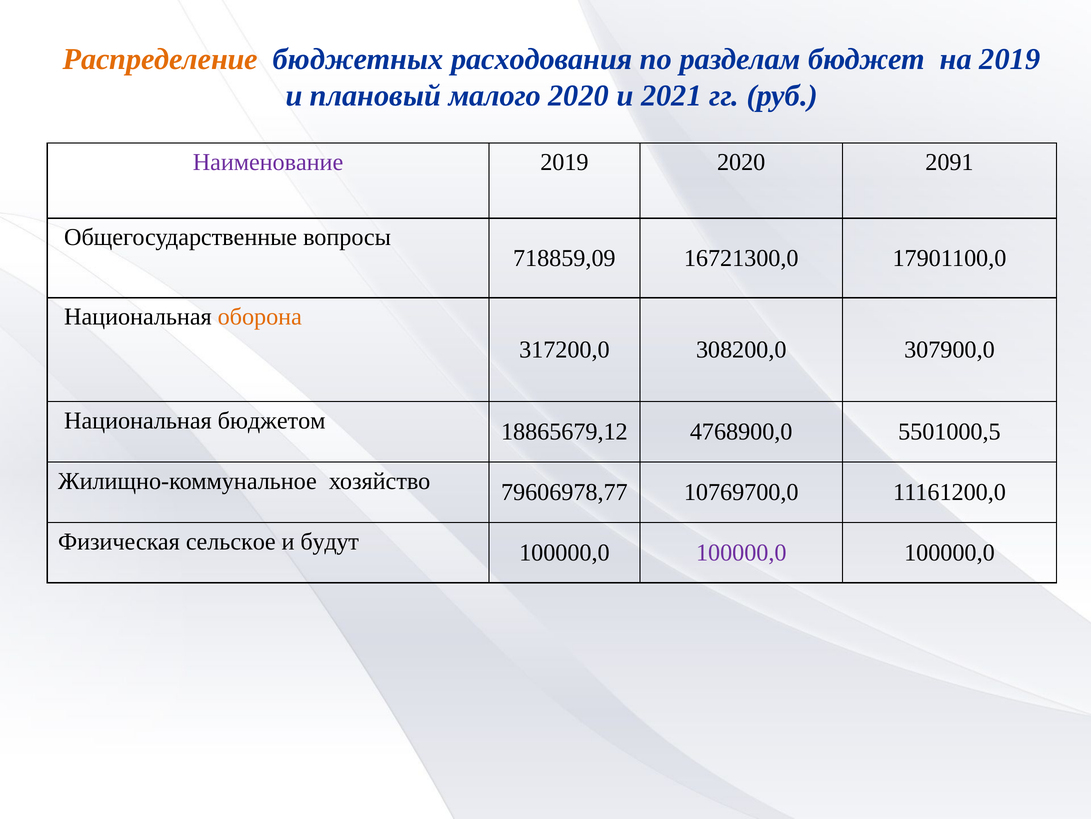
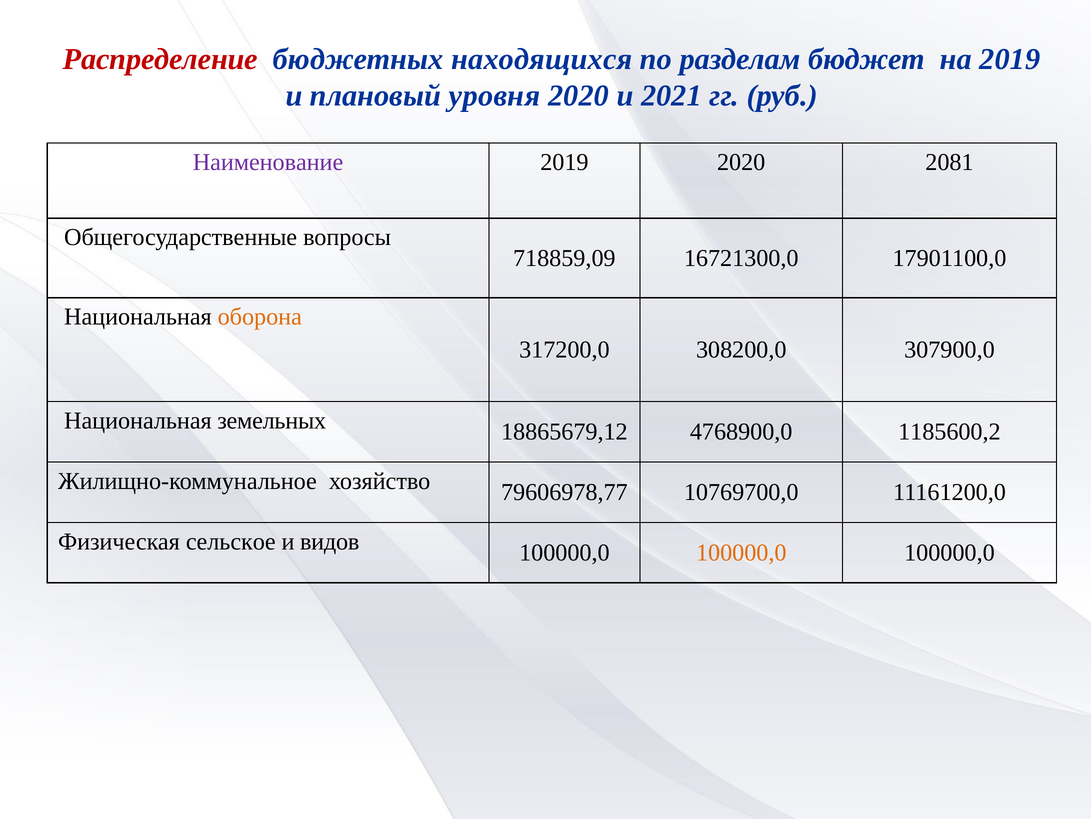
Распределение colour: orange -> red (160, 59)
расходования: расходования -> находящихся (542, 59)
малого: малого -> уровня (495, 96)
2091: 2091 -> 2081 (949, 162)
бюджетом: бюджетом -> земельных (272, 420)
5501000,5: 5501000,5 -> 1185600,2 (949, 431)
будут: будут -> видов (330, 541)
100000,0 colour: purple -> orange (741, 552)
